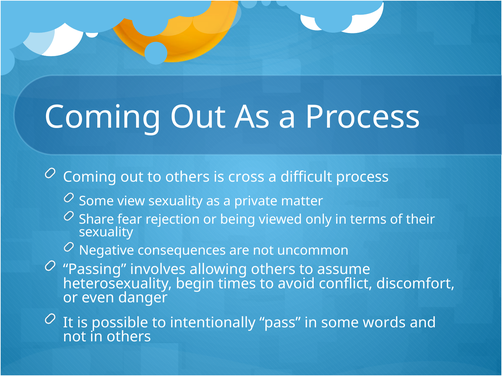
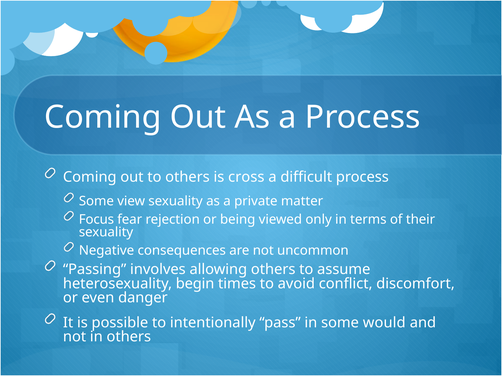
Share: Share -> Focus (96, 220)
words: words -> would (384, 323)
